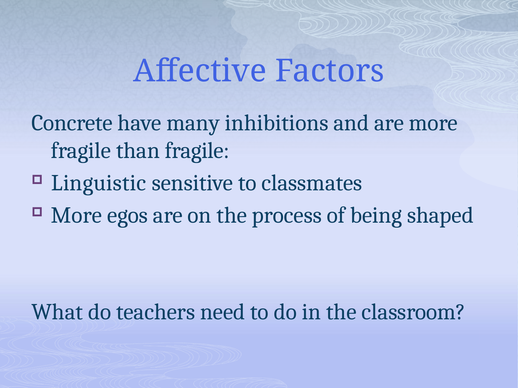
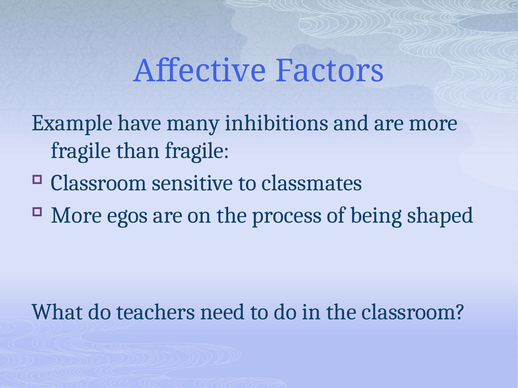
Concrete: Concrete -> Example (72, 123)
Linguistic: Linguistic -> Classroom (99, 183)
